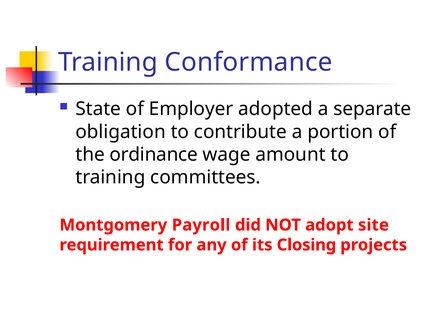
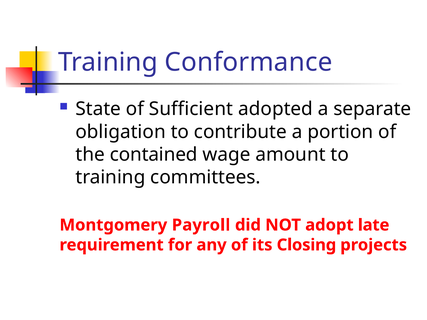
Employer: Employer -> Sufficient (191, 109)
ordinance: ordinance -> contained (154, 155)
site: site -> late (374, 225)
